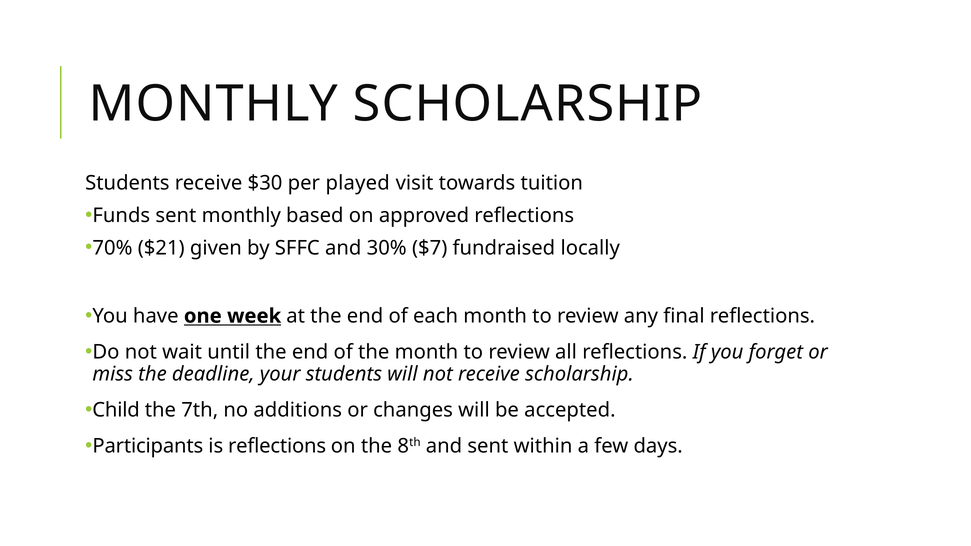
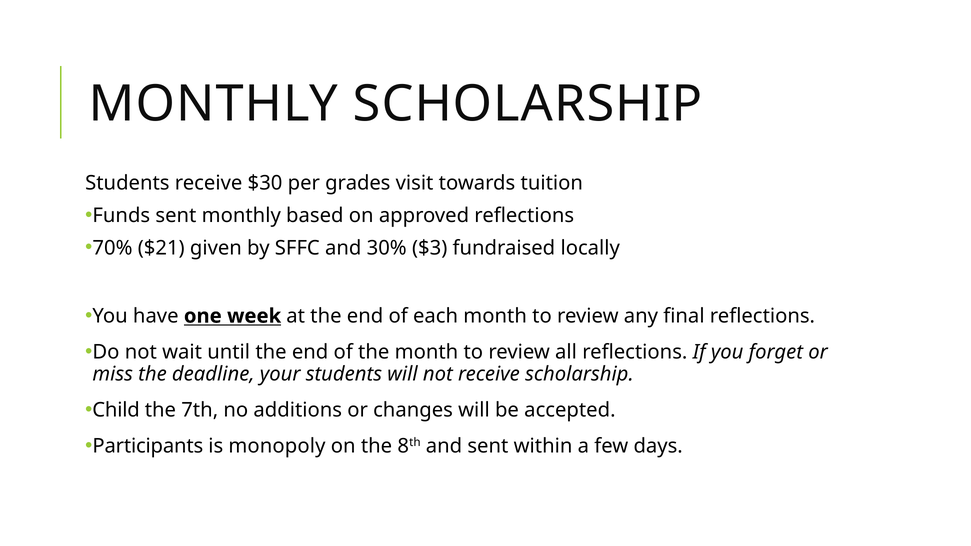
played: played -> grades (358, 183)
$7: $7 -> $3 (430, 248)
is reflections: reflections -> monopoly (277, 446)
